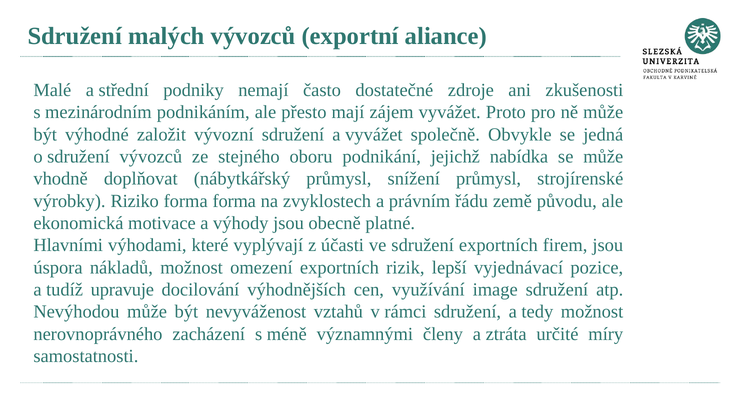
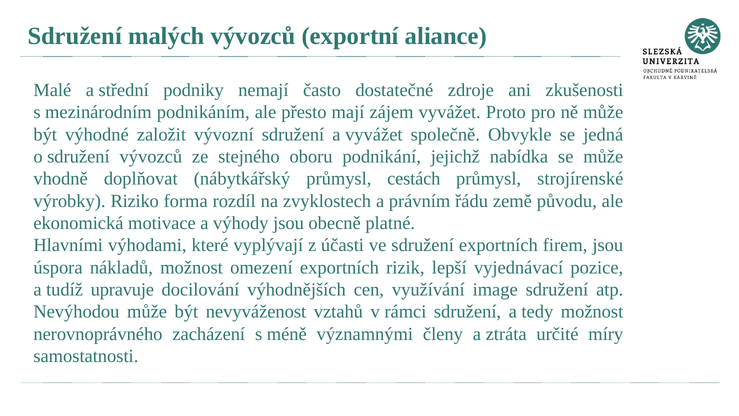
snížení: snížení -> cestách (414, 179)
forma forma: forma -> rozdíl (234, 201)
